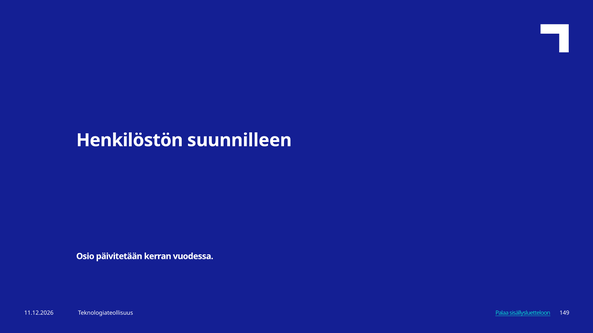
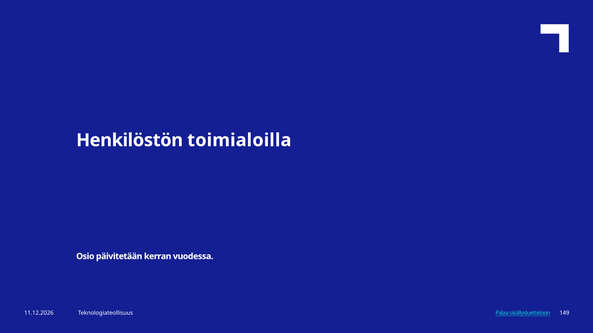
suunnilleen: suunnilleen -> toimialoilla (239, 140)
